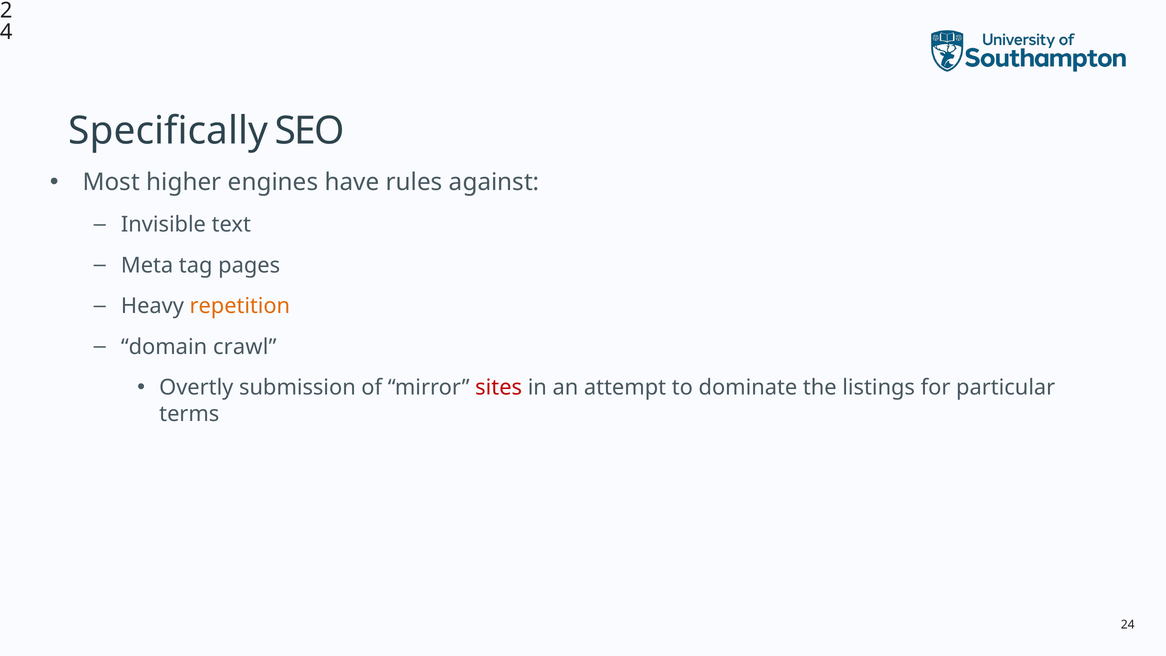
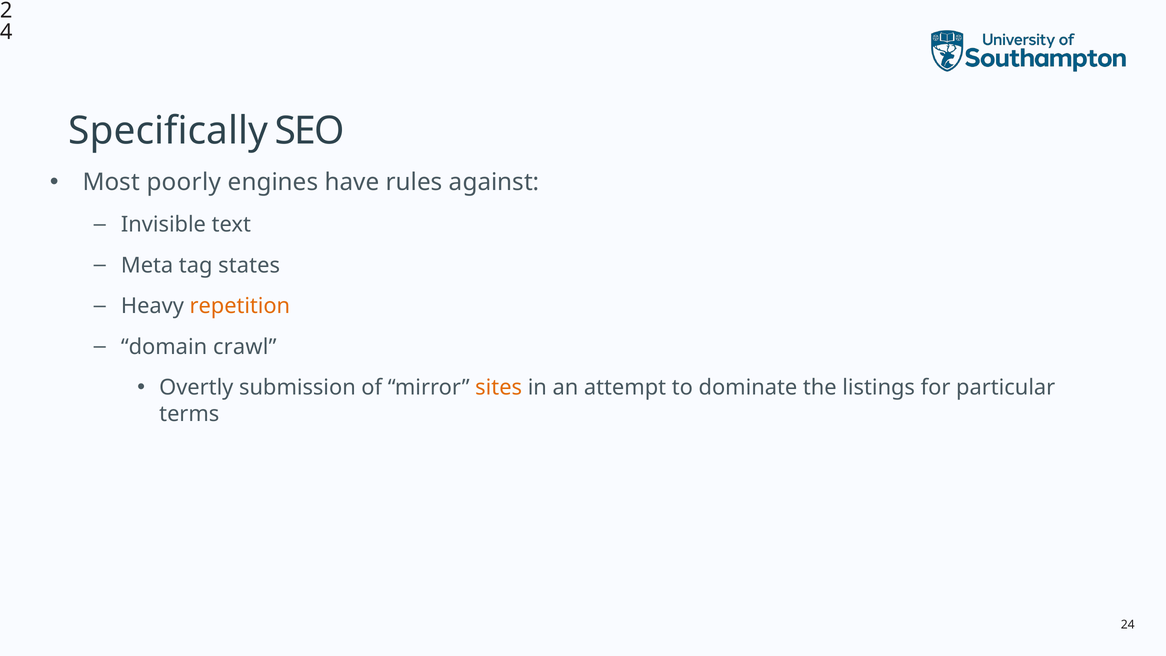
higher: higher -> poorly (184, 182)
pages: pages -> states (249, 265)
sites colour: red -> orange (499, 388)
